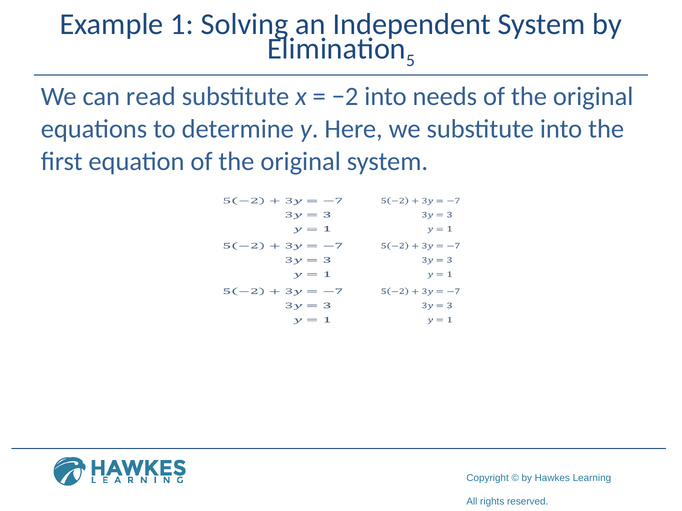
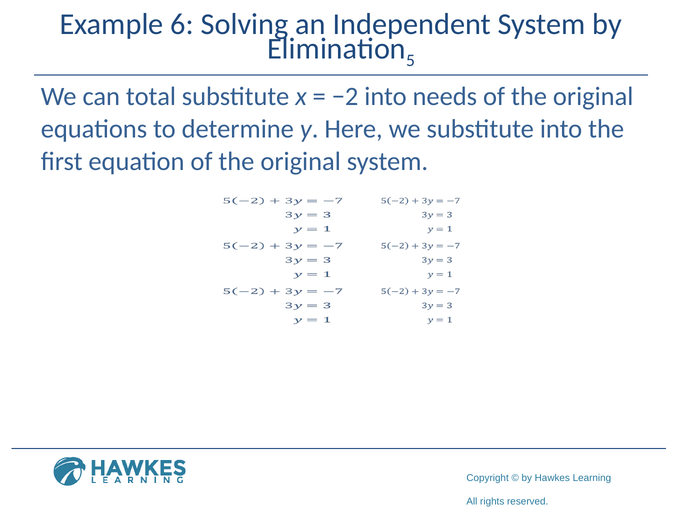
1: 1 -> 6 (182, 24)
read: read -> total (151, 97)
